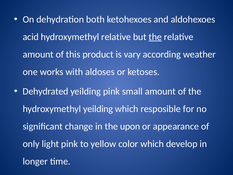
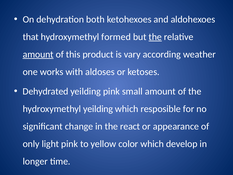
acid: acid -> that (31, 37)
hydroxymethyl relative: relative -> formed (116, 37)
amount underline: none -> present (38, 54)
upon: upon -> react (130, 126)
